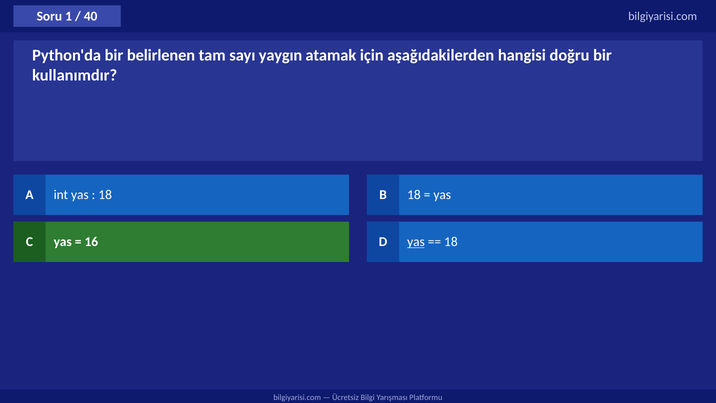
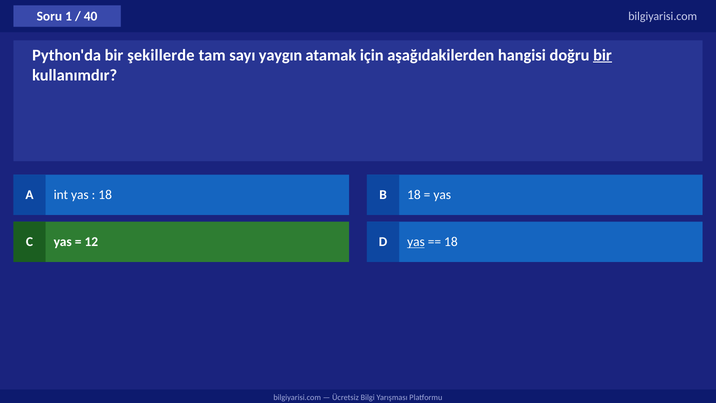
belirlenen: belirlenen -> şekillerde (161, 55)
bir underline: none -> present (603, 55)
16: 16 -> 12 (91, 242)
